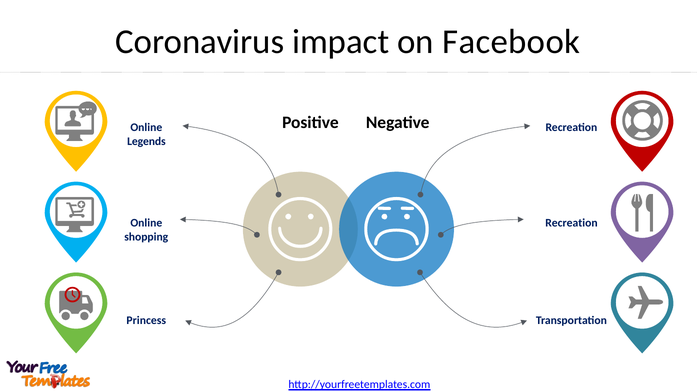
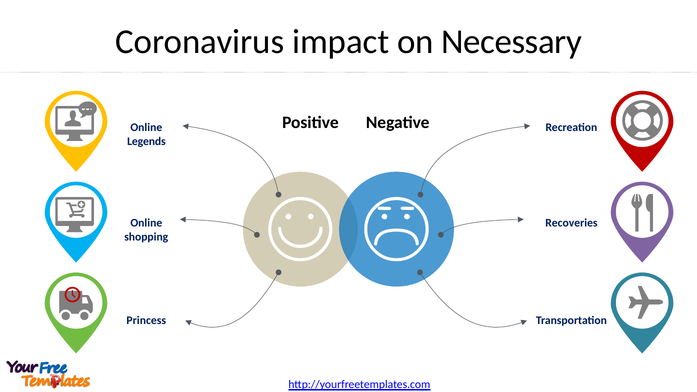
Facebook: Facebook -> Necessary (512, 42)
Recreation: Recreation -> Recoveries (571, 223)
